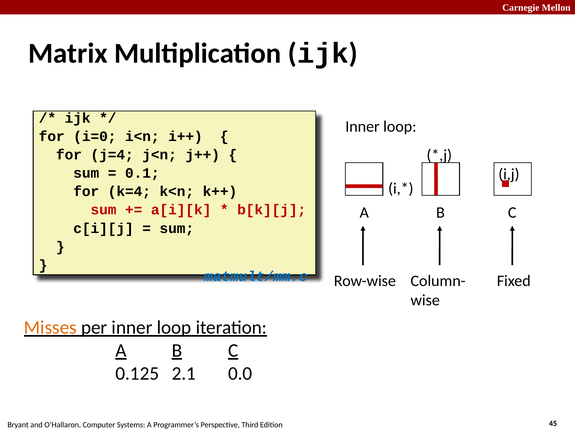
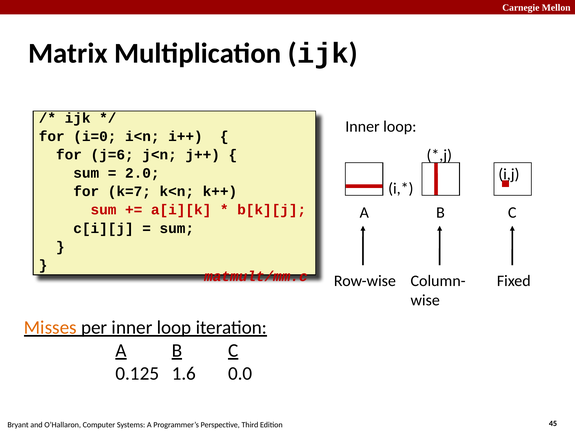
j=4: j=4 -> j=6 (112, 155)
0.1: 0.1 -> 2.0 (142, 173)
k=4: k=4 -> k=7 (129, 192)
matmult/mm.c colour: blue -> red (256, 276)
2.1: 2.1 -> 1.6 (184, 374)
